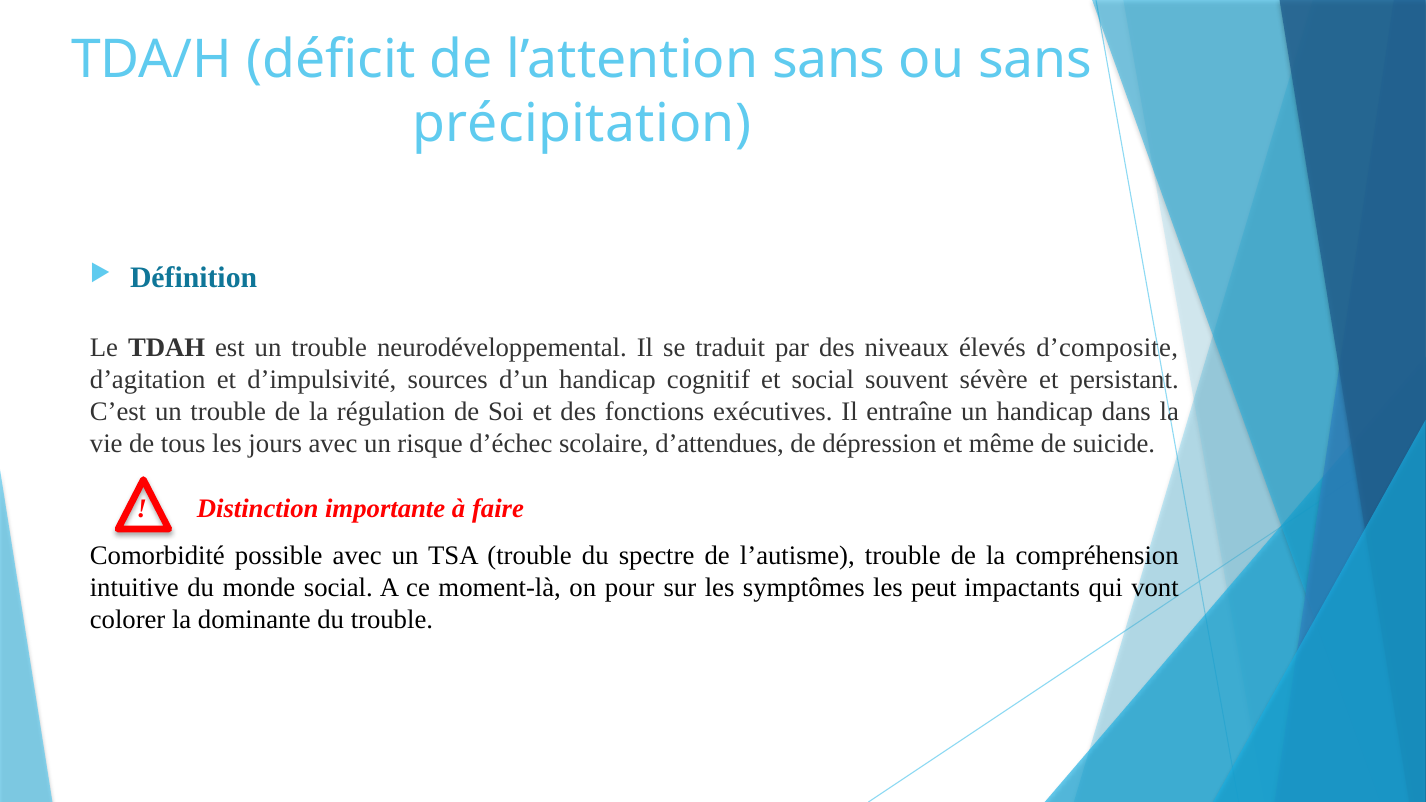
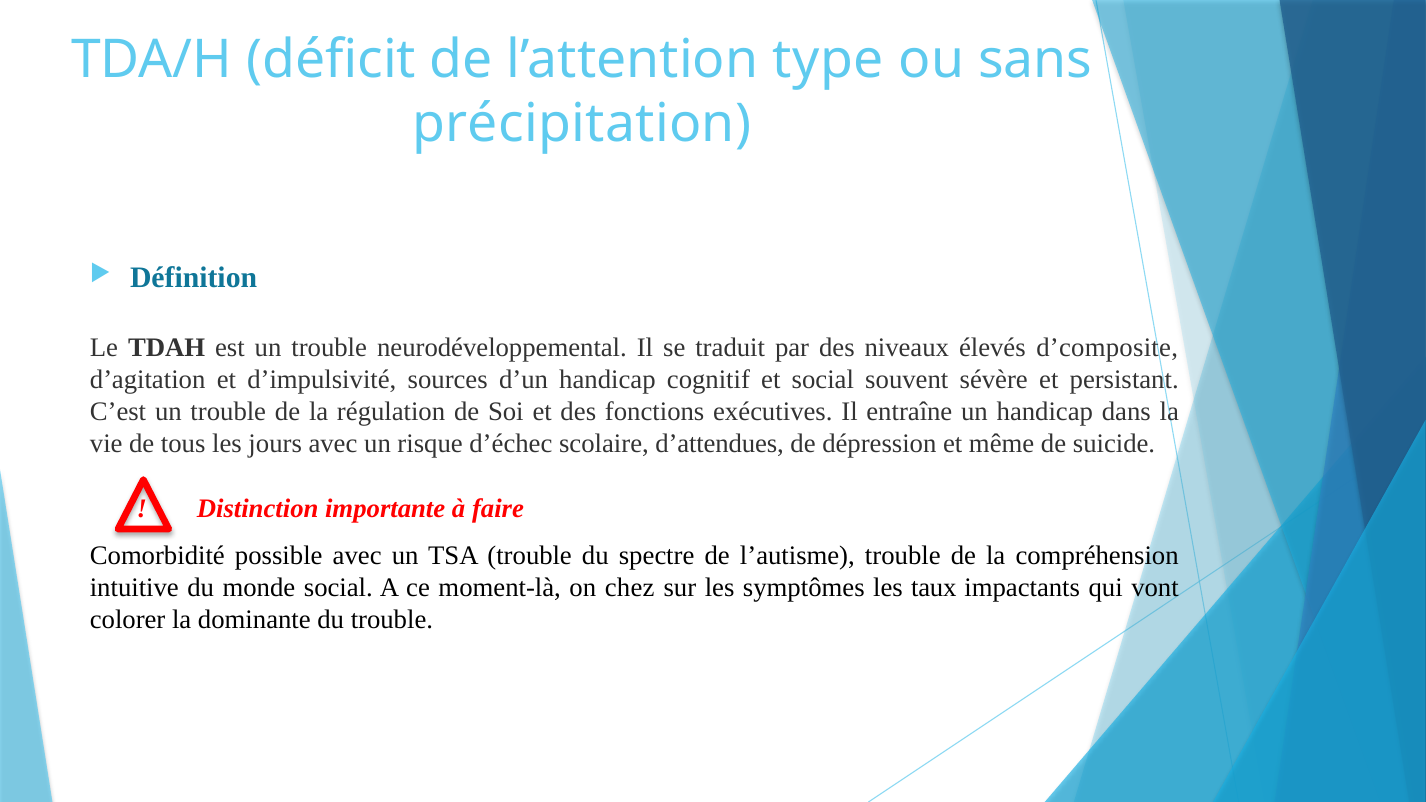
l’attention sans: sans -> type (828, 59)
pour: pour -> chez (630, 587)
peut: peut -> taux (934, 587)
